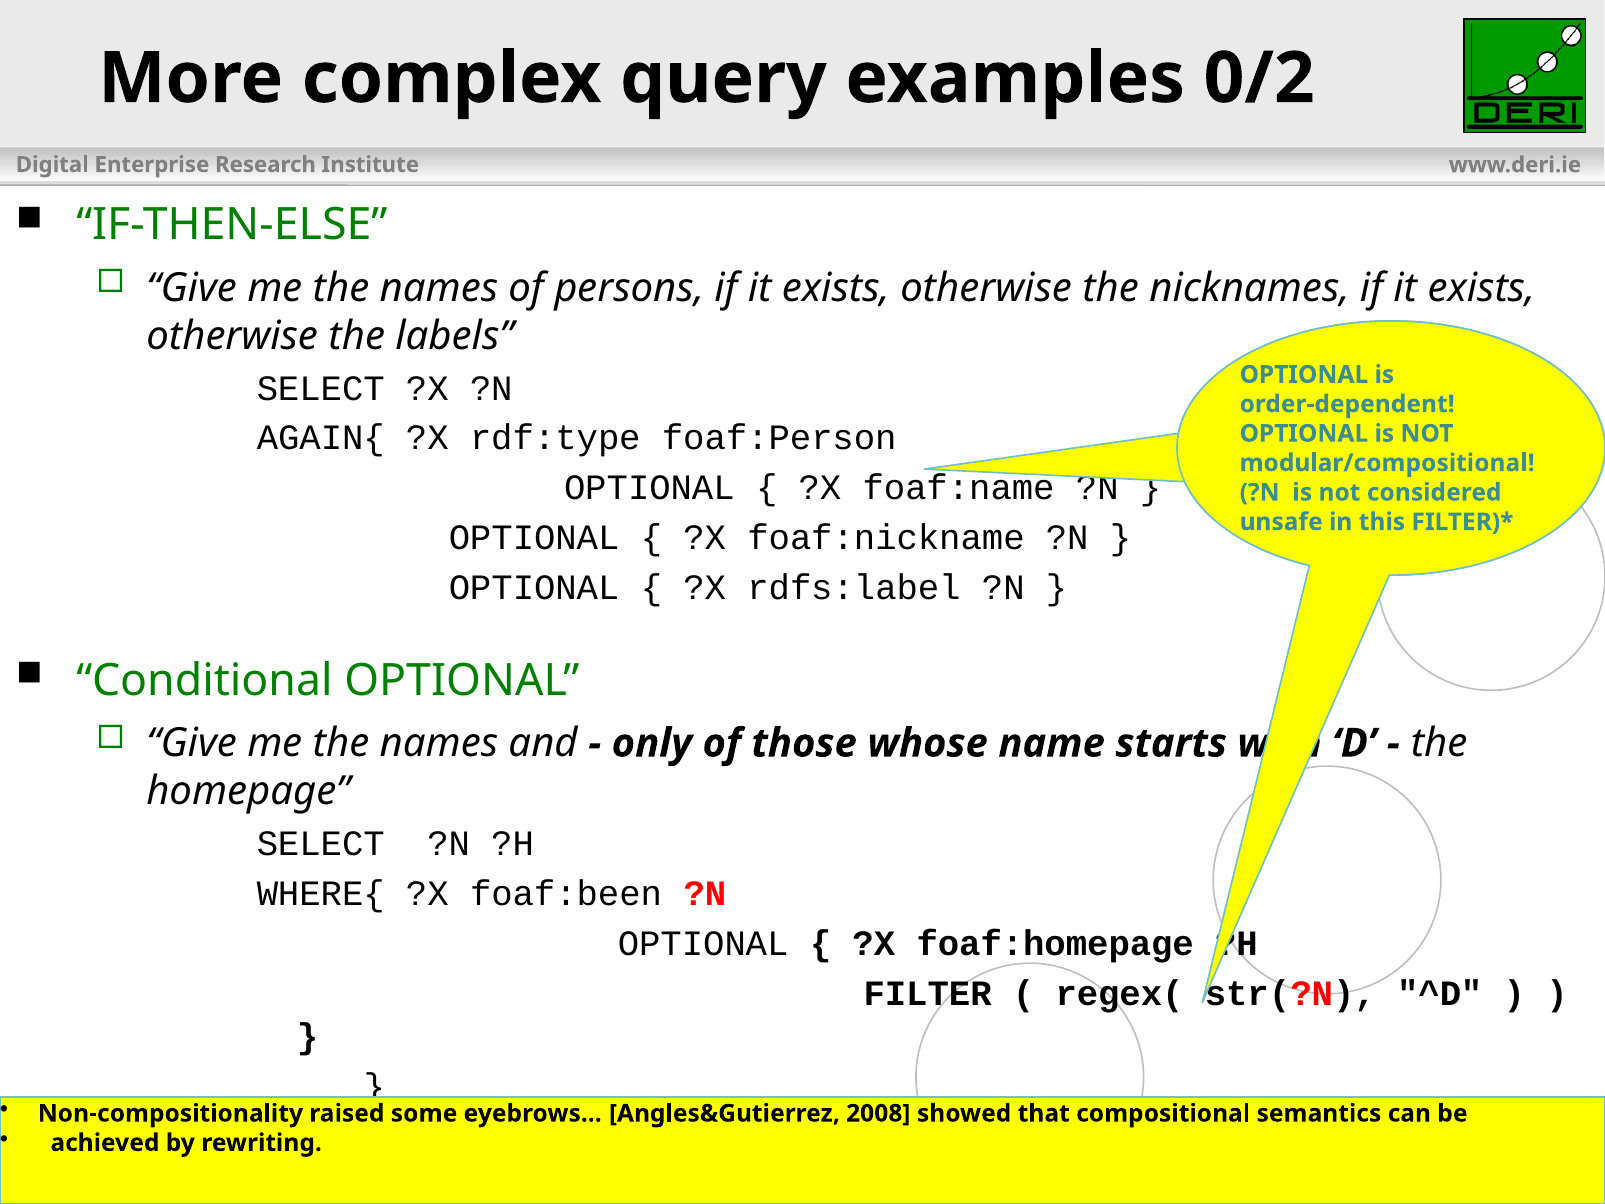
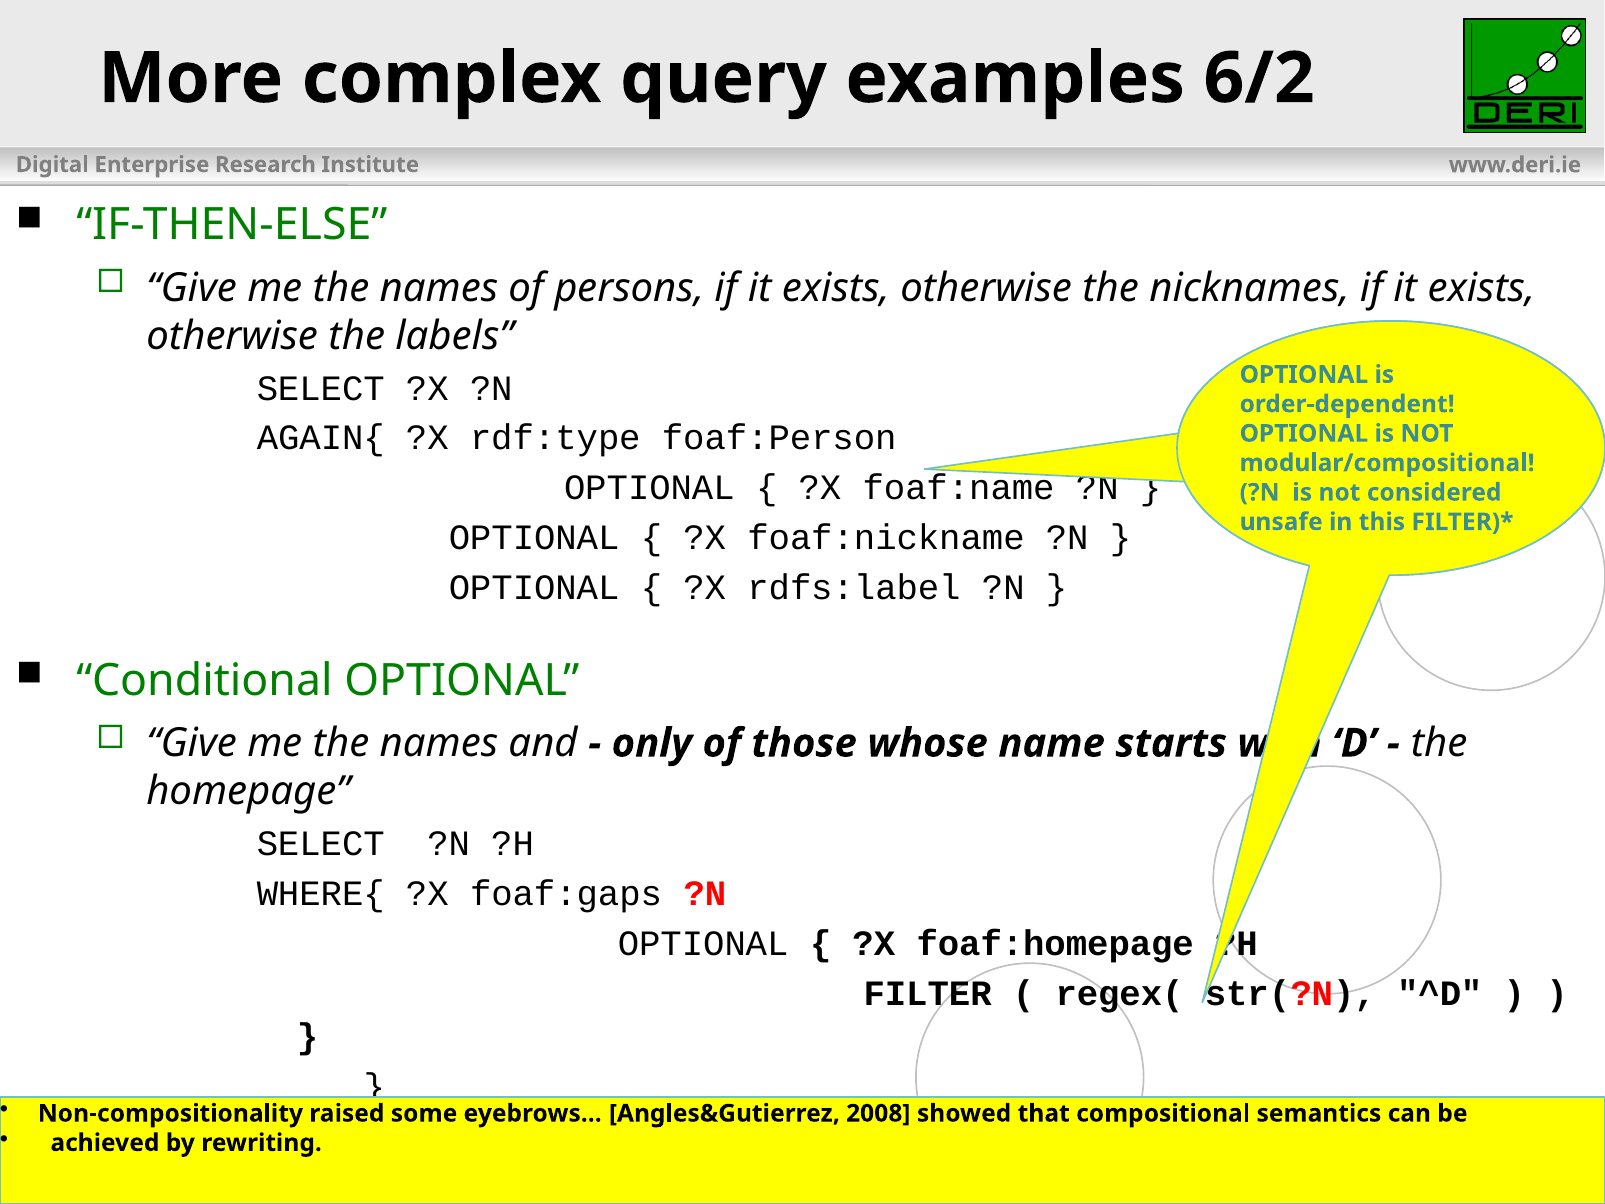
0/2: 0/2 -> 6/2 (1259, 79)
foaf:been: foaf:been -> foaf:gaps (566, 894)
